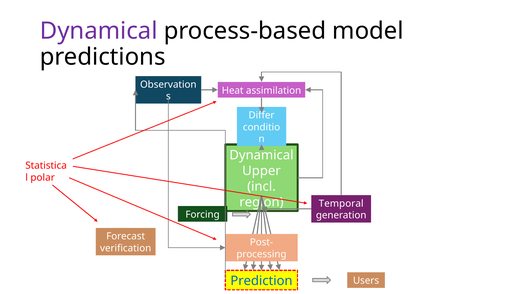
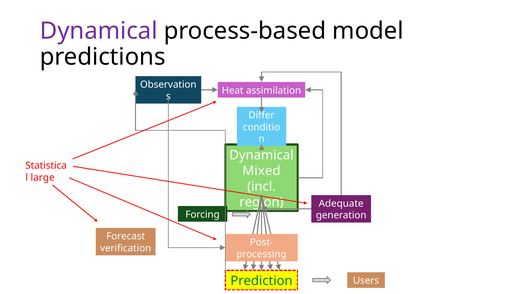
Upper: Upper -> Mixed (261, 171)
polar: polar -> large (43, 178)
Temporal: Temporal -> Adequate (341, 204)
Prediction colour: blue -> green (261, 281)
